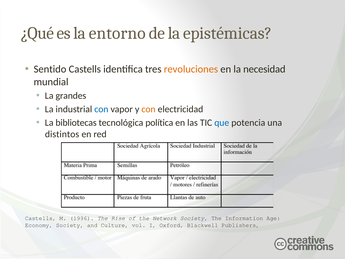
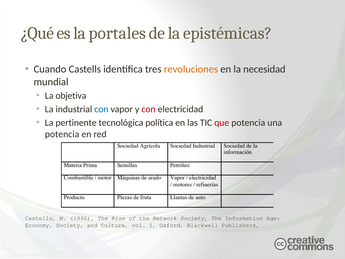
entorno: entorno -> portales (117, 33)
Sentido: Sentido -> Cuando (50, 69)
grandes: grandes -> objetiva (71, 96)
con colour: orange -> red (149, 109)
bibliotecas: bibliotecas -> pertinente (76, 123)
que colour: blue -> red (222, 123)
distintos: distintos -> potencia (62, 134)
